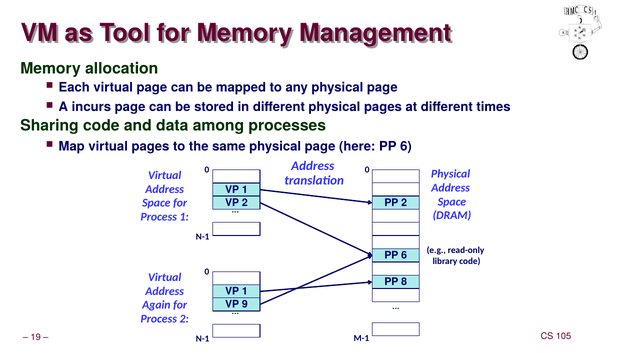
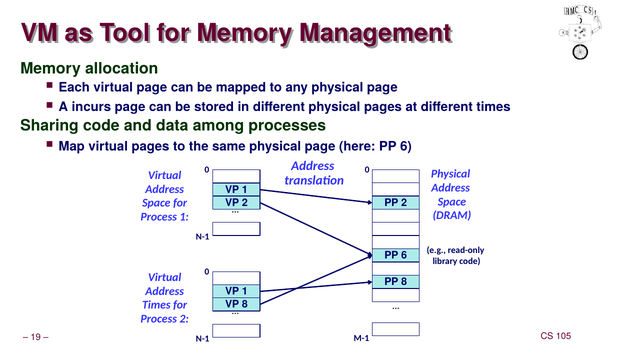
Again: Again -> Times (156, 305)
9: 9 -> 8 (245, 304)
